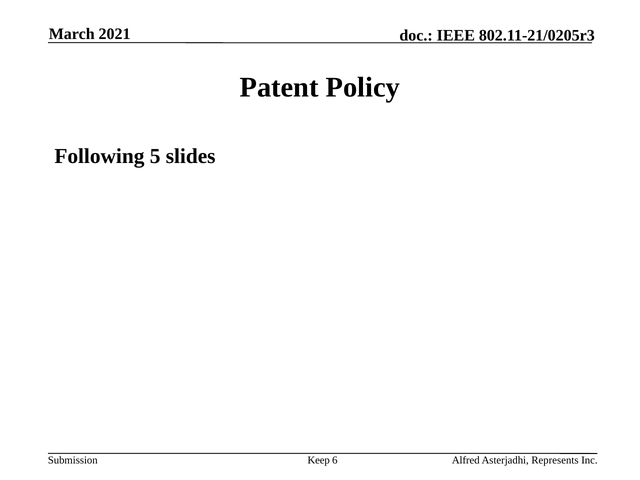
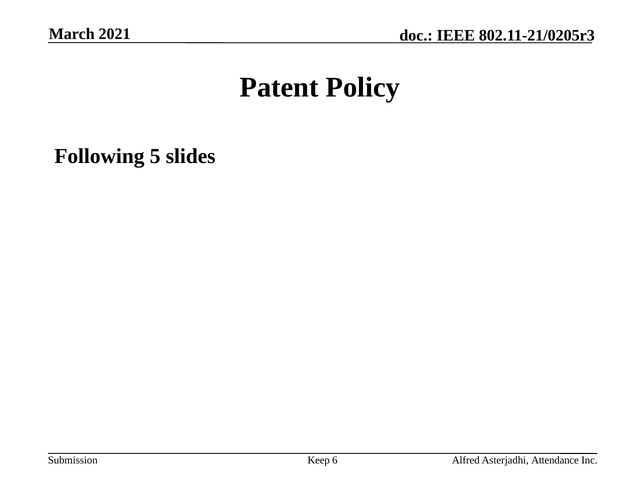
Represents: Represents -> Attendance (555, 460)
